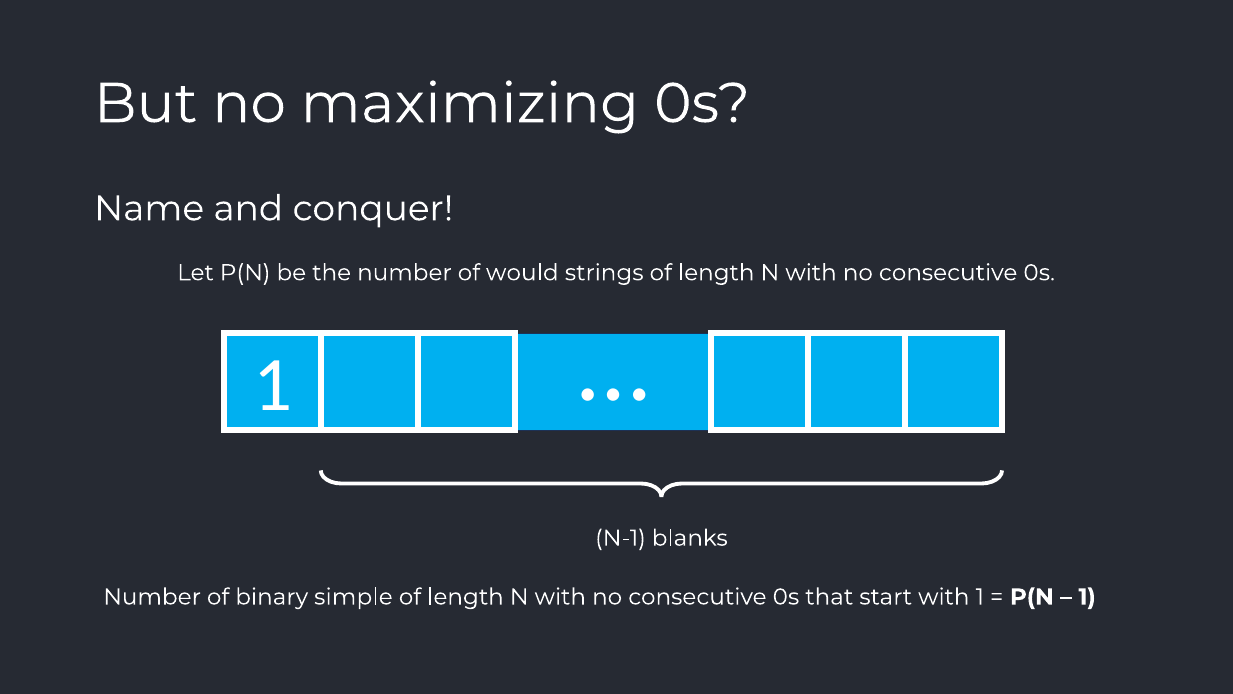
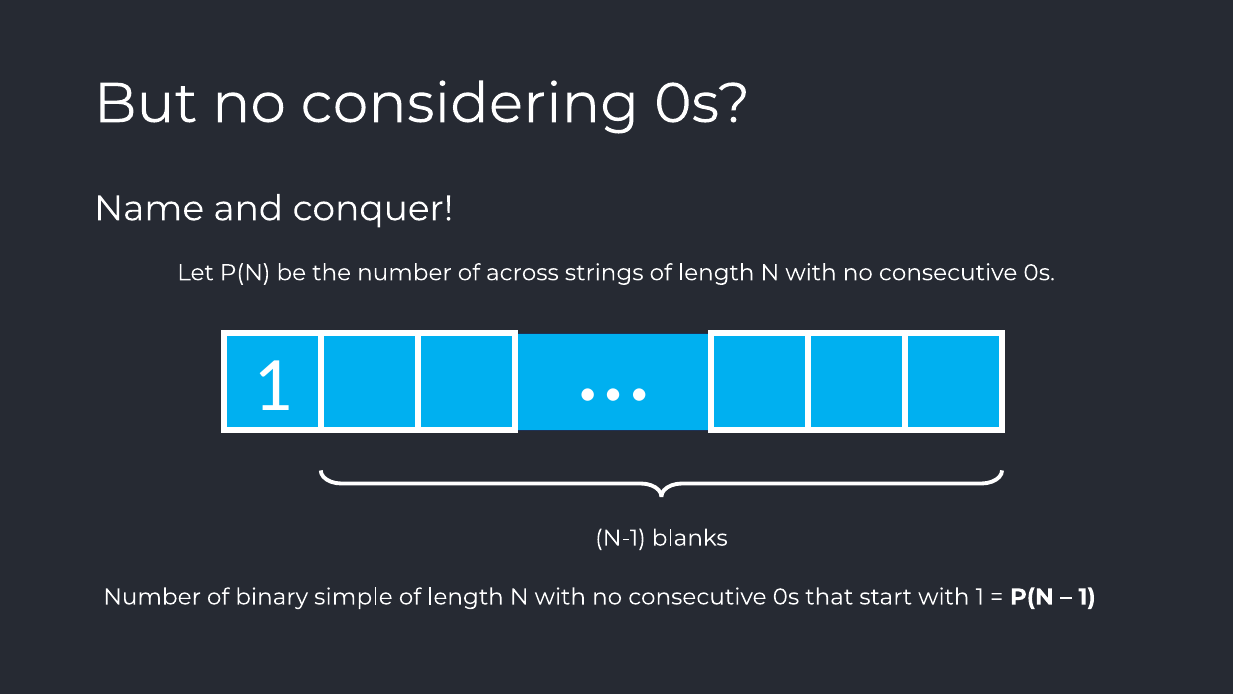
maximizing: maximizing -> considering (470, 104)
would: would -> across (522, 273)
